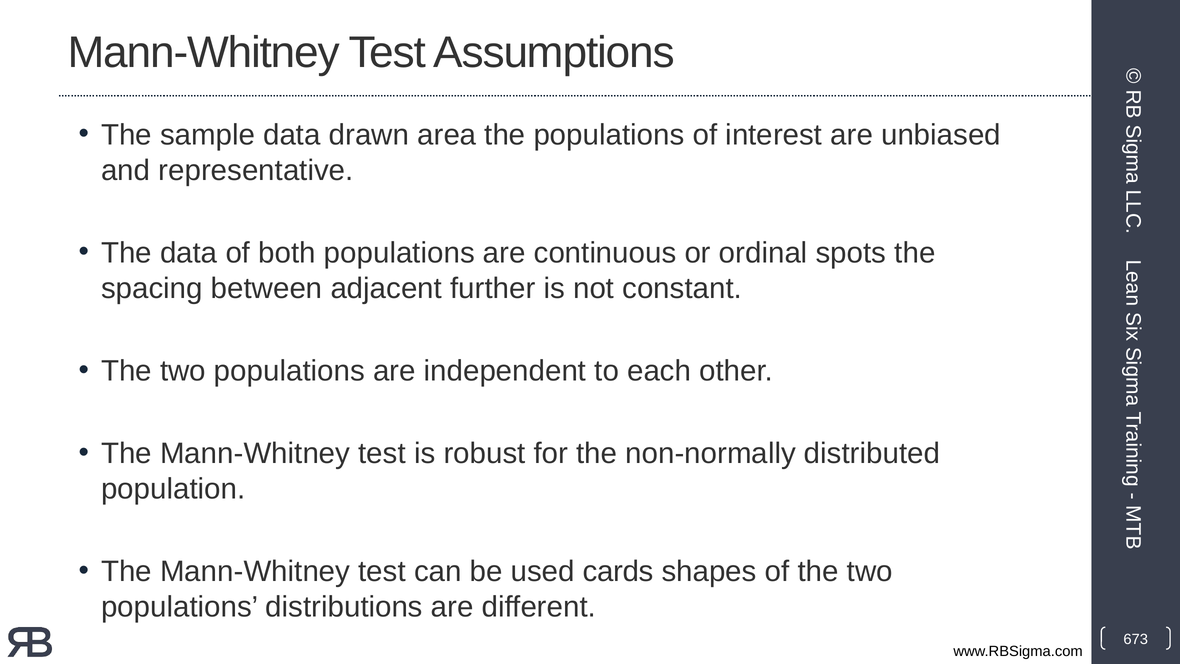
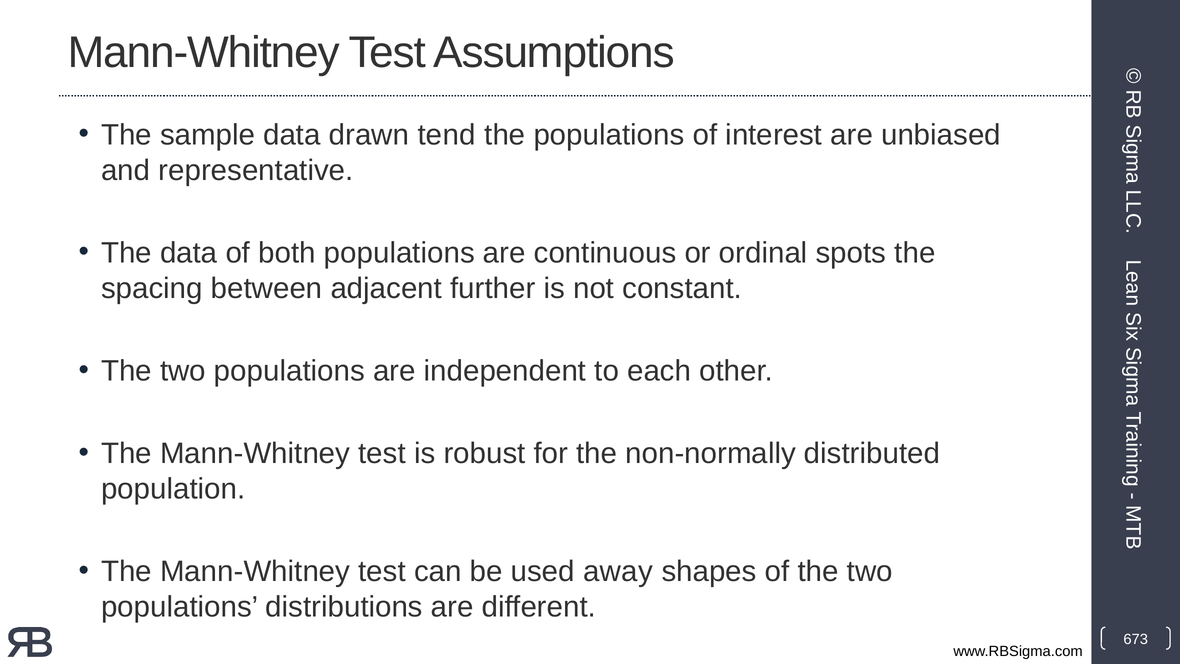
area: area -> tend (447, 135)
cards: cards -> away (618, 571)
